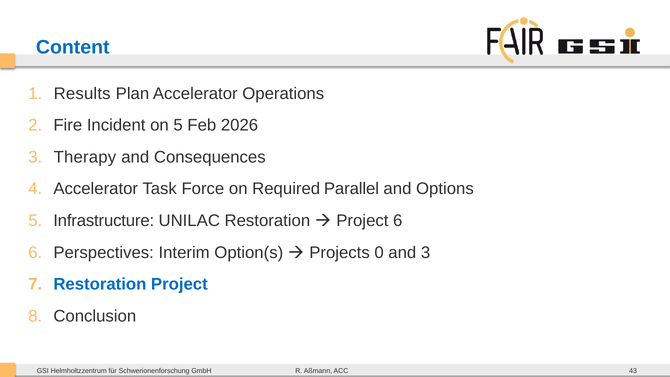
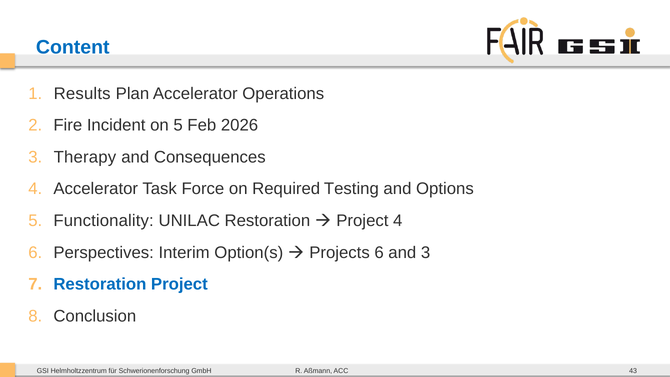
Parallel: Parallel -> Testing (351, 189)
Infrastructure: Infrastructure -> Functionality (104, 221)
Project 6: 6 -> 4 (398, 221)
Projects 0: 0 -> 6 (379, 253)
